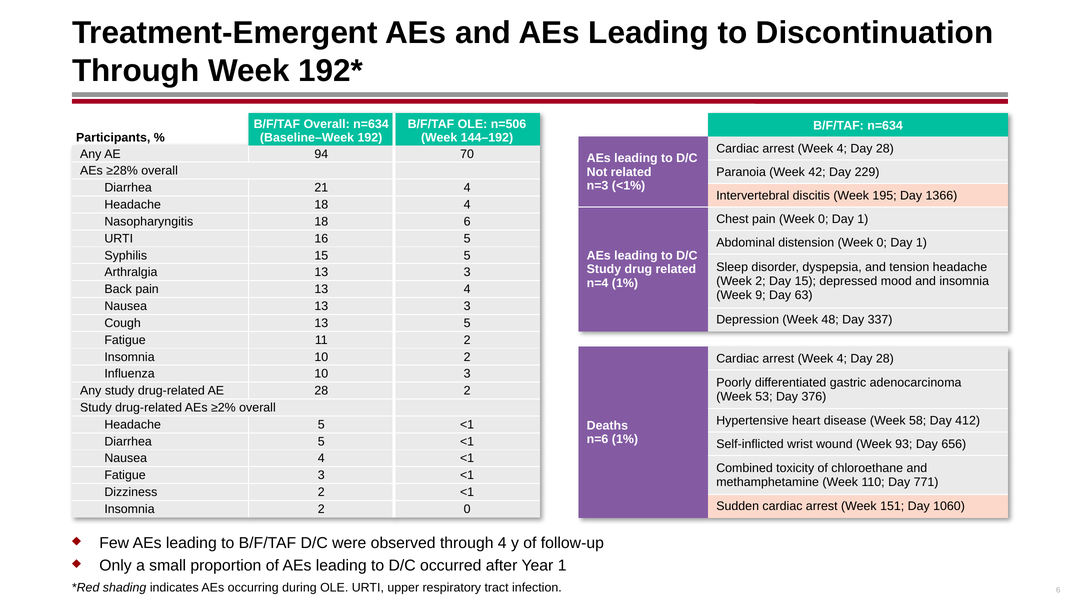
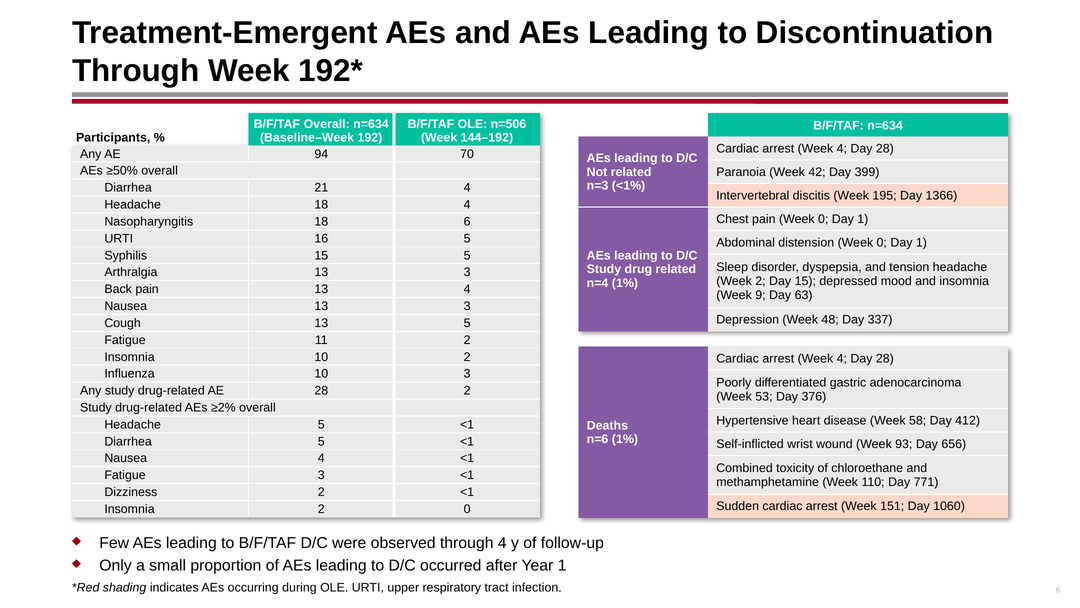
≥28%: ≥28% -> ≥50% (122, 171)
229: 229 -> 399 (867, 172)
